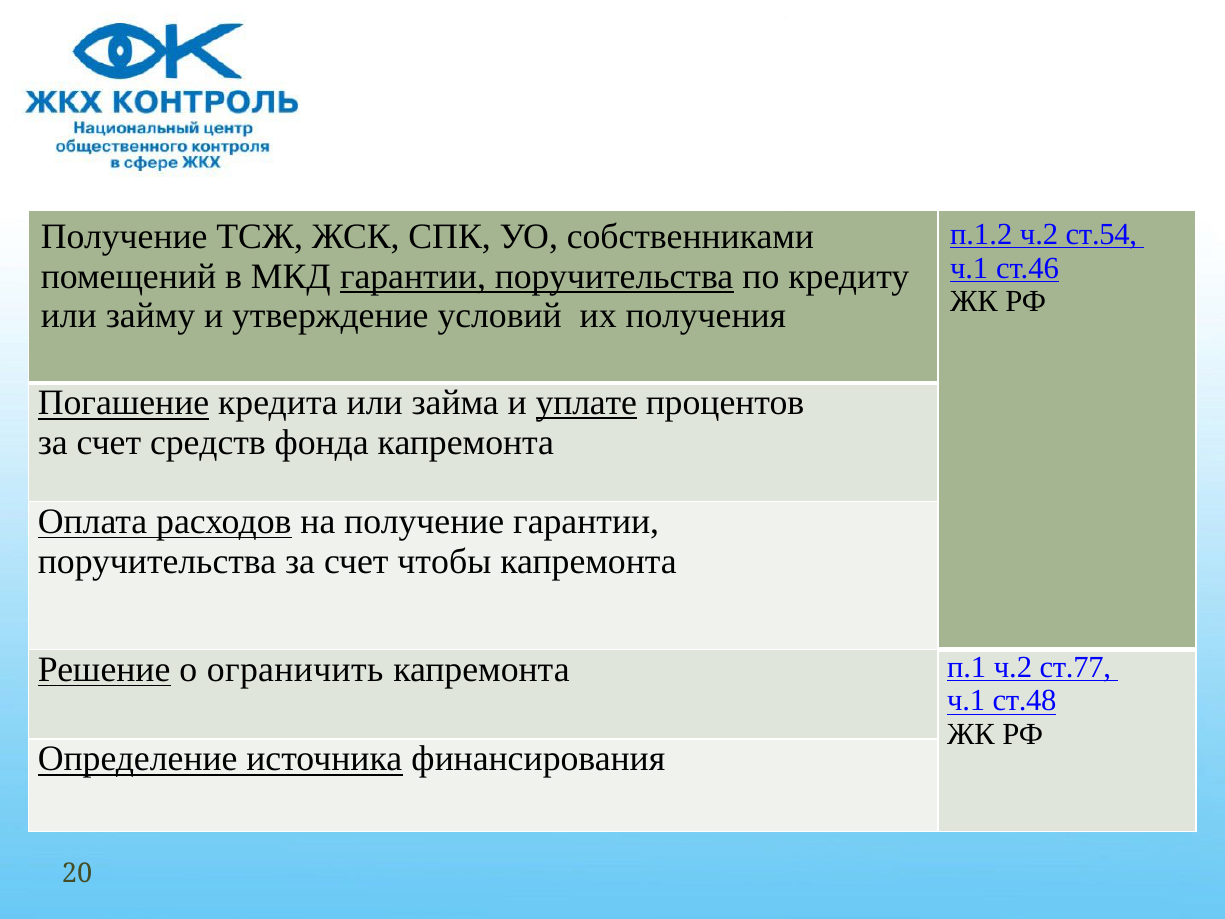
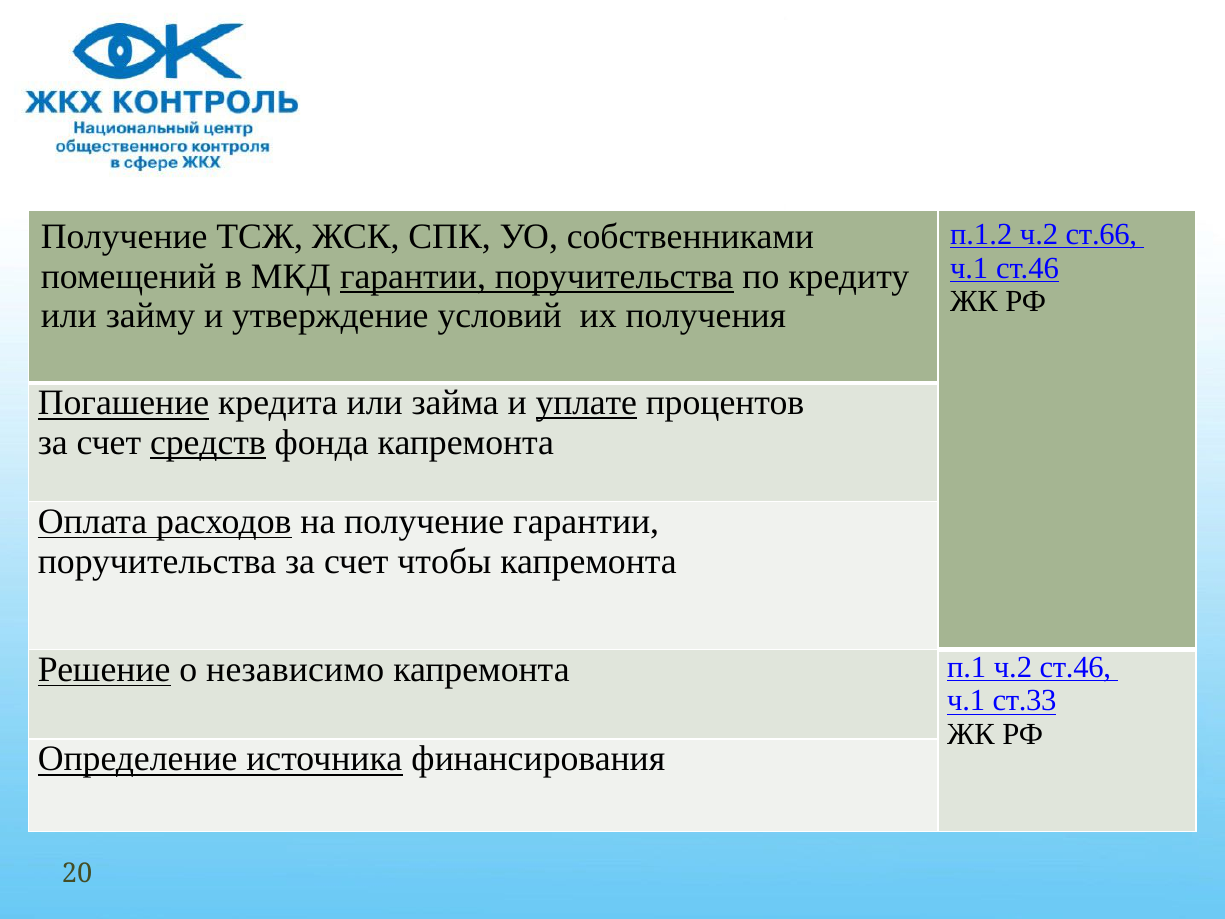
ст.54: ст.54 -> ст.66 (1101, 234)
средств underline: none -> present (208, 442)
ограничить: ограничить -> независимо (295, 670)
ч.2 ст.77: ст.77 -> ст.46 (1075, 667)
ст.48: ст.48 -> ст.33 (1025, 701)
